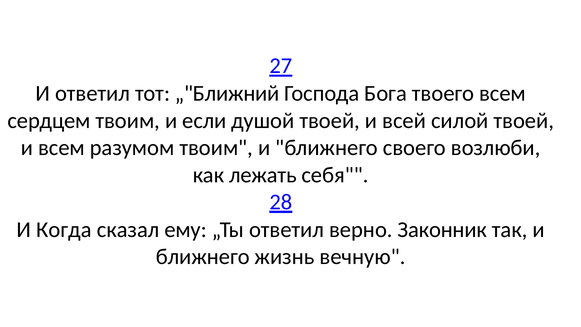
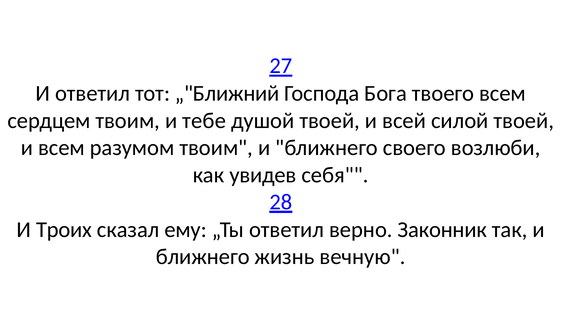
если: если -> тебе (204, 121)
лежать: лежать -> увидев (263, 175)
Когда: Когда -> Троих (64, 230)
